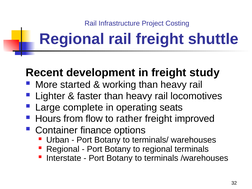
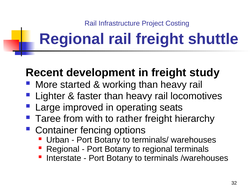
complete: complete -> improved (83, 107)
Hours: Hours -> Taree (48, 119)
flow: flow -> with (94, 119)
improved: improved -> hierarchy (195, 119)
finance: finance -> fencing (96, 130)
